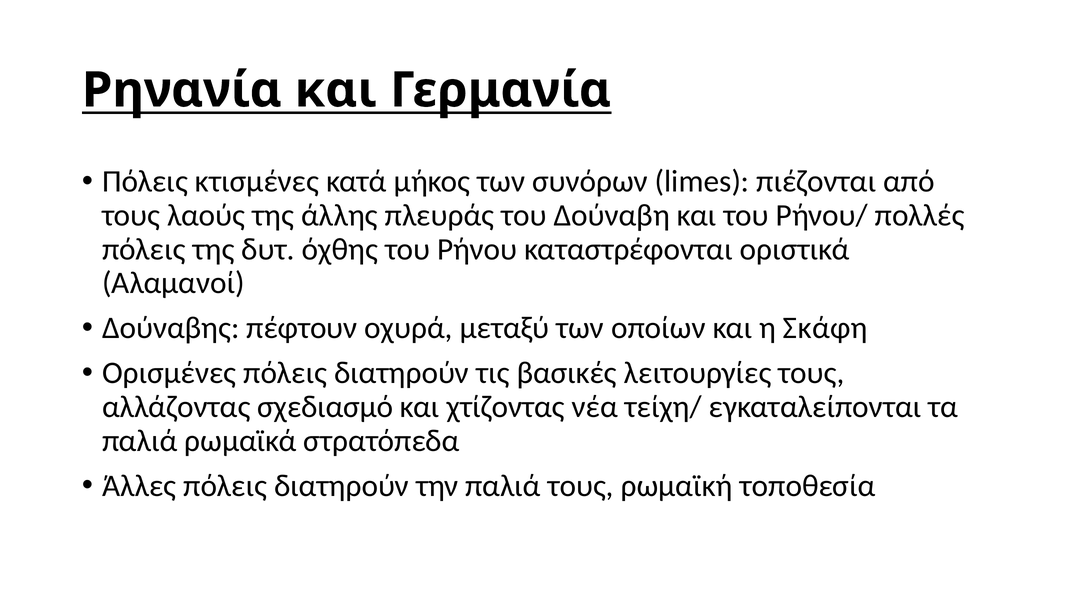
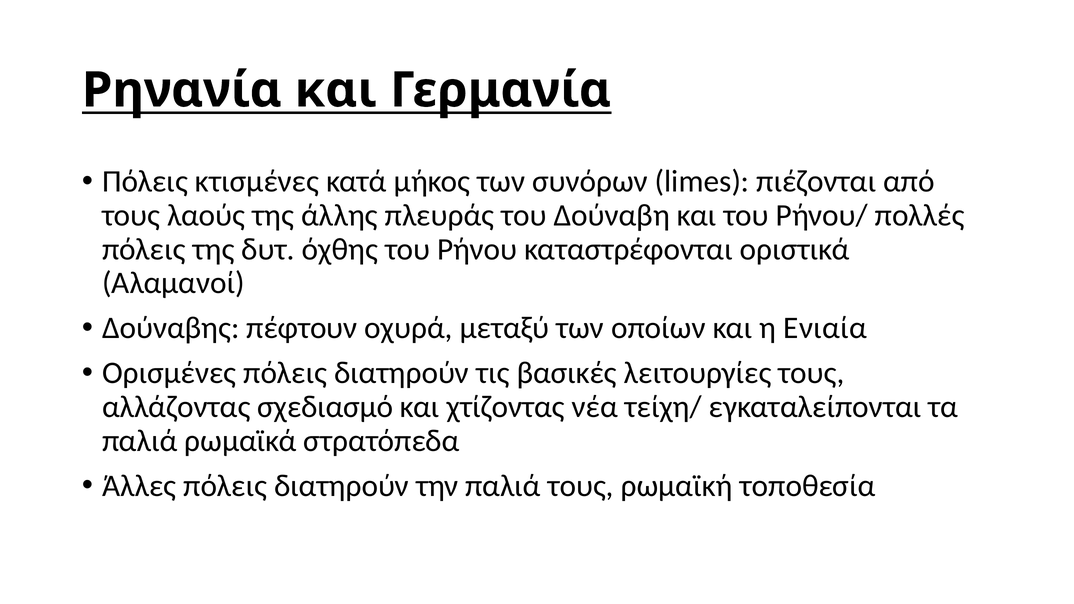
Σκάφη: Σκάφη -> Ενιαία (825, 328)
